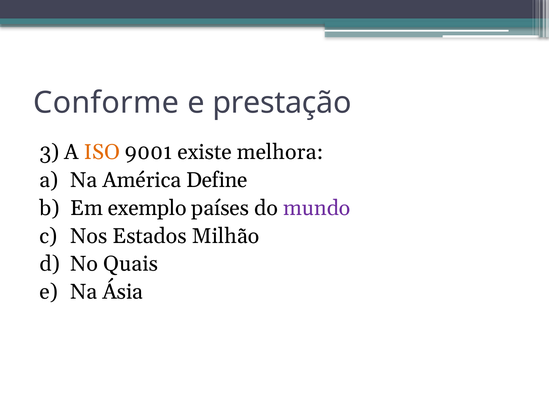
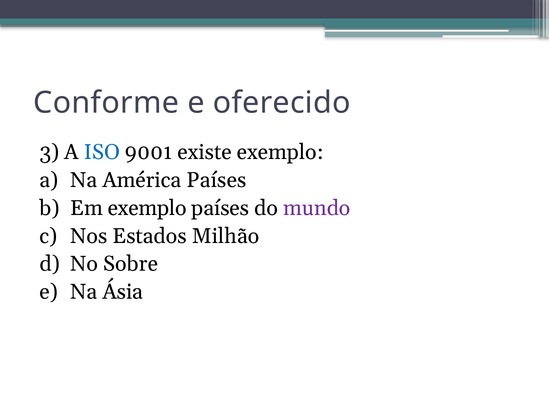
prestação: prestação -> oferecido (282, 103)
ISO colour: orange -> blue (102, 152)
existe melhora: melhora -> exemplo (280, 152)
América Define: Define -> Países (217, 180)
Quais: Quais -> Sobre (131, 264)
